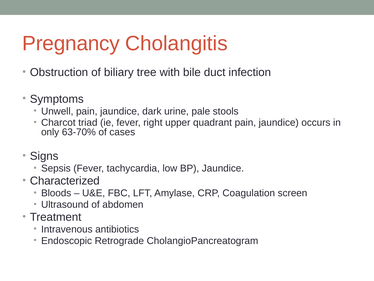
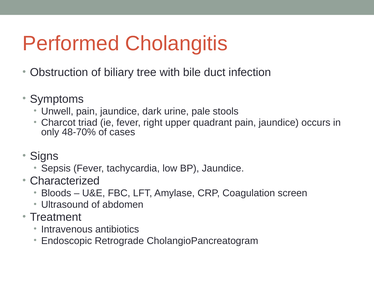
Pregnancy: Pregnancy -> Performed (71, 44)
63-70%: 63-70% -> 48-70% (79, 132)
